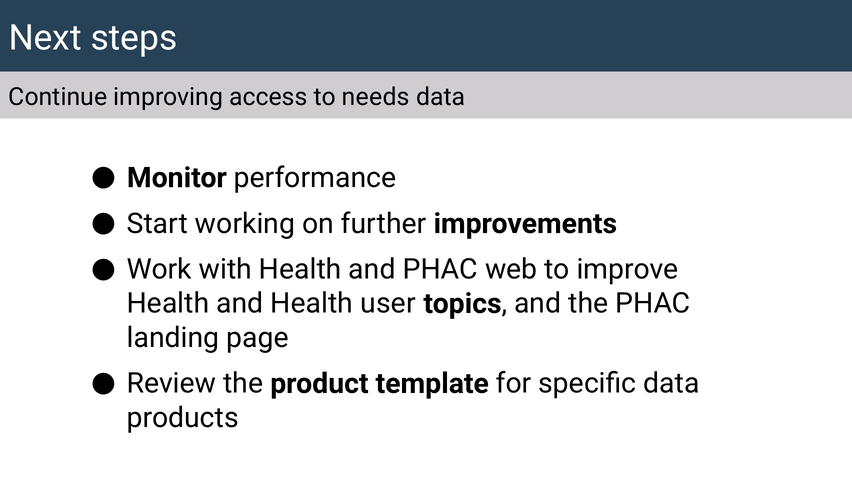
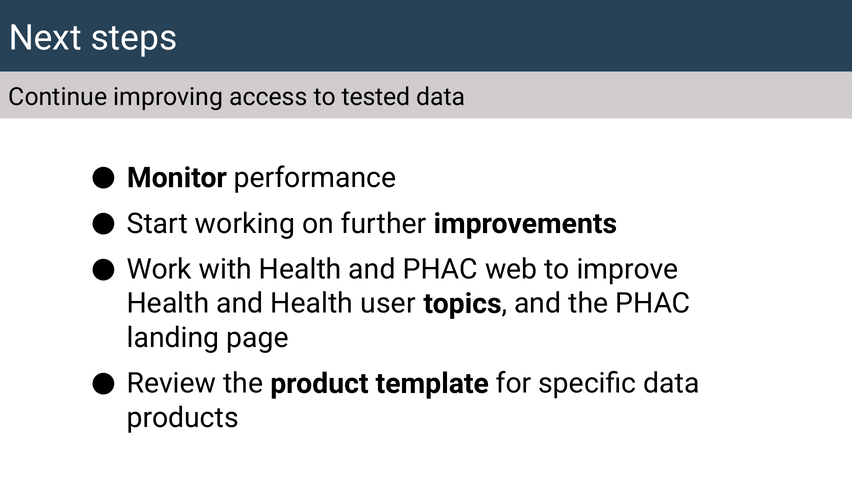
needs: needs -> tested (376, 97)
